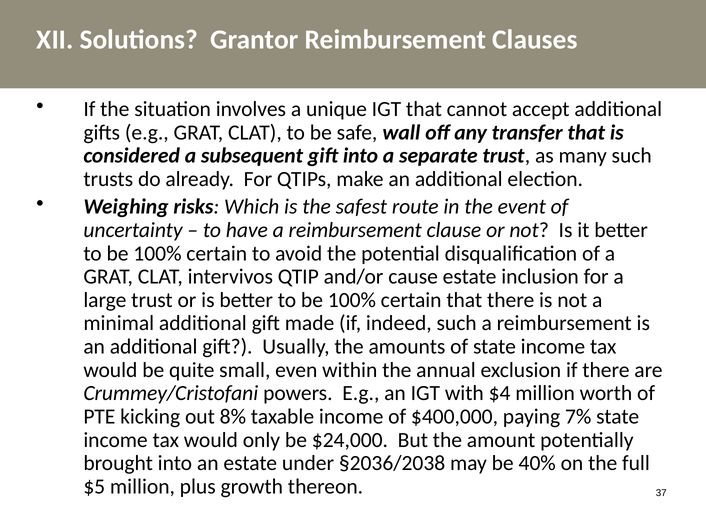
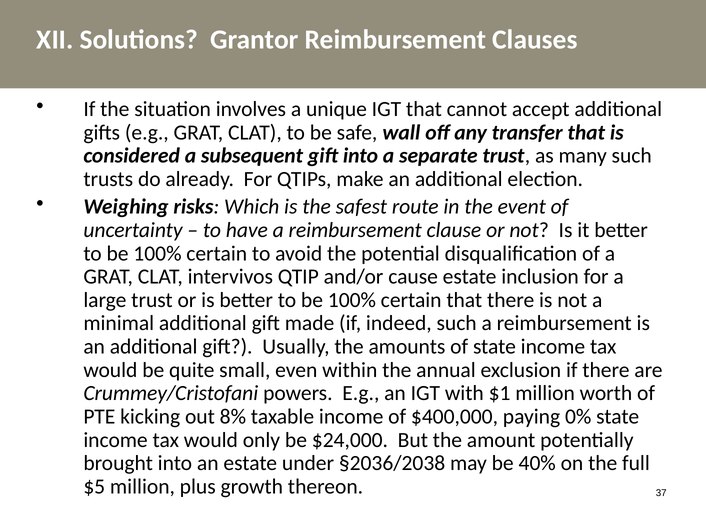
$4: $4 -> $1 (500, 393)
7%: 7% -> 0% (578, 416)
